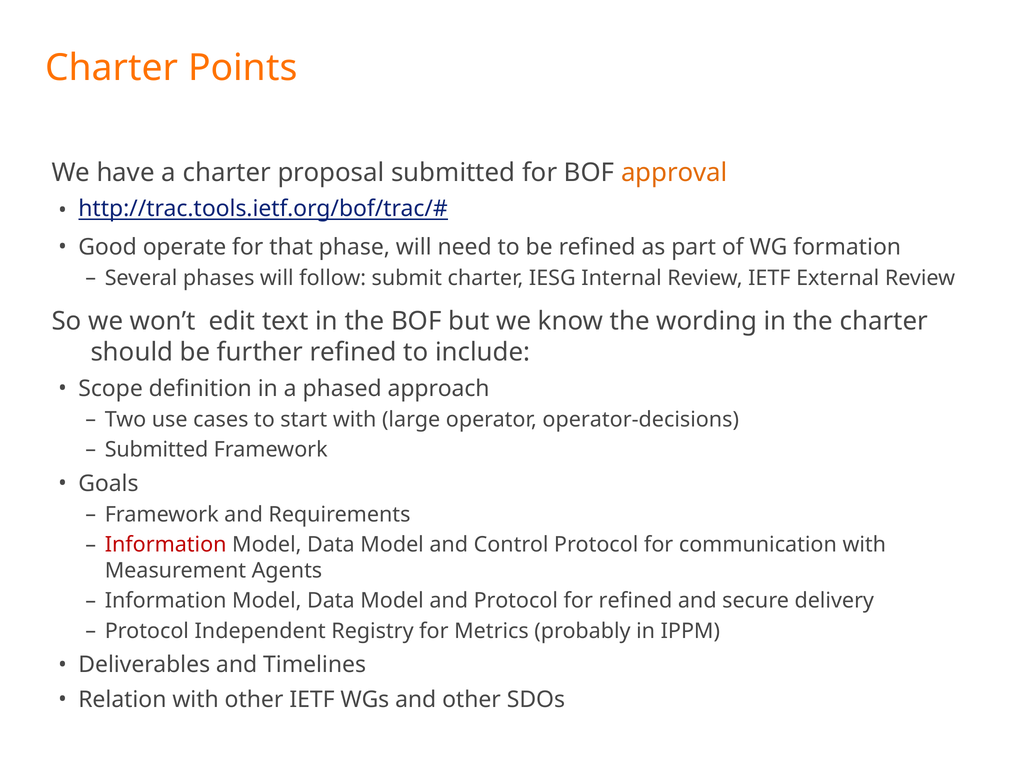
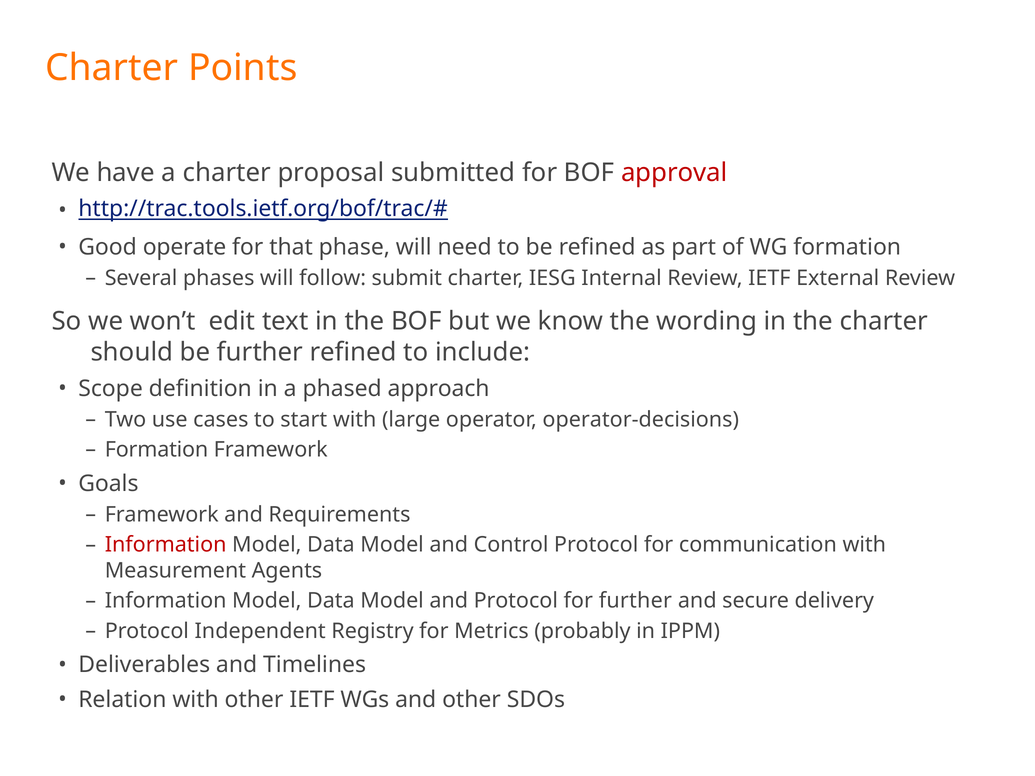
approval colour: orange -> red (674, 173)
Submitted: Submitted -> Formation (157, 450)
for refined: refined -> further (635, 601)
